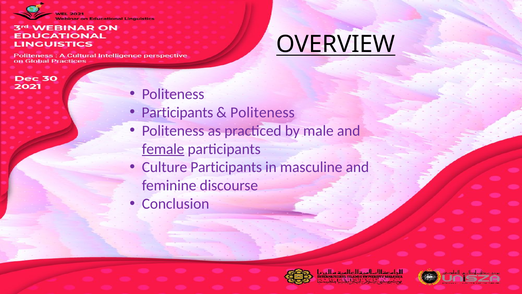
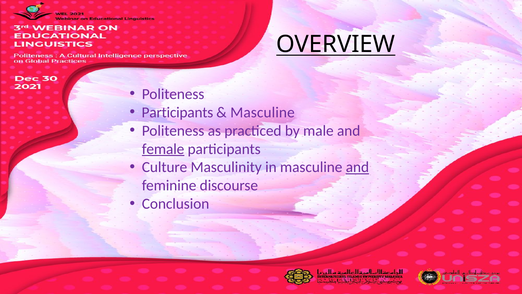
Politeness: Politeness -> Masculine (262, 112)
Culture Participants: Participants -> Masculinity (226, 167)
and underline: none -> present (357, 167)
